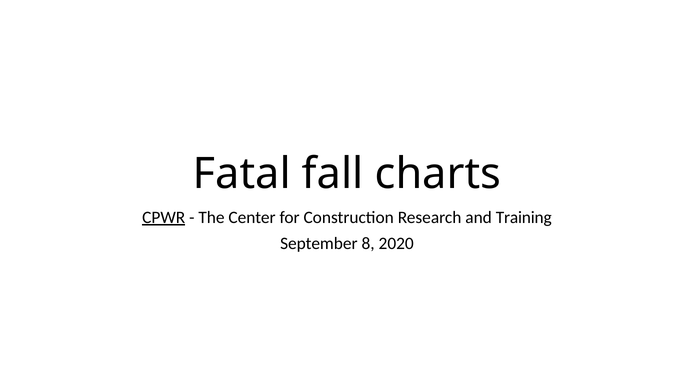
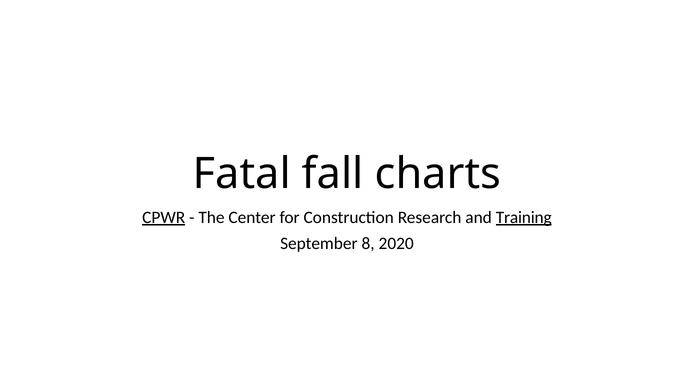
Training underline: none -> present (524, 217)
